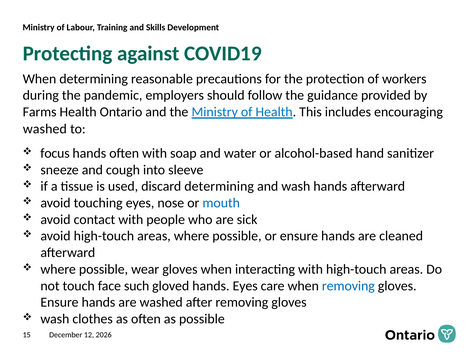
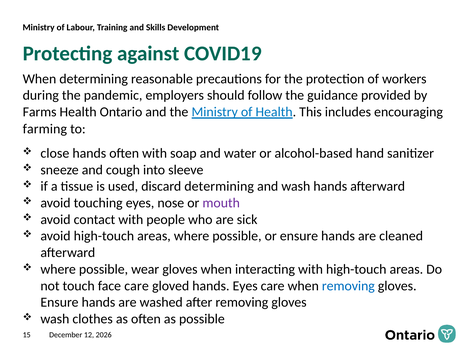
washed: washed -> farming (45, 129)
focus: focus -> close (55, 153)
mouth colour: blue -> purple (221, 203)
face such: such -> care (137, 286)
